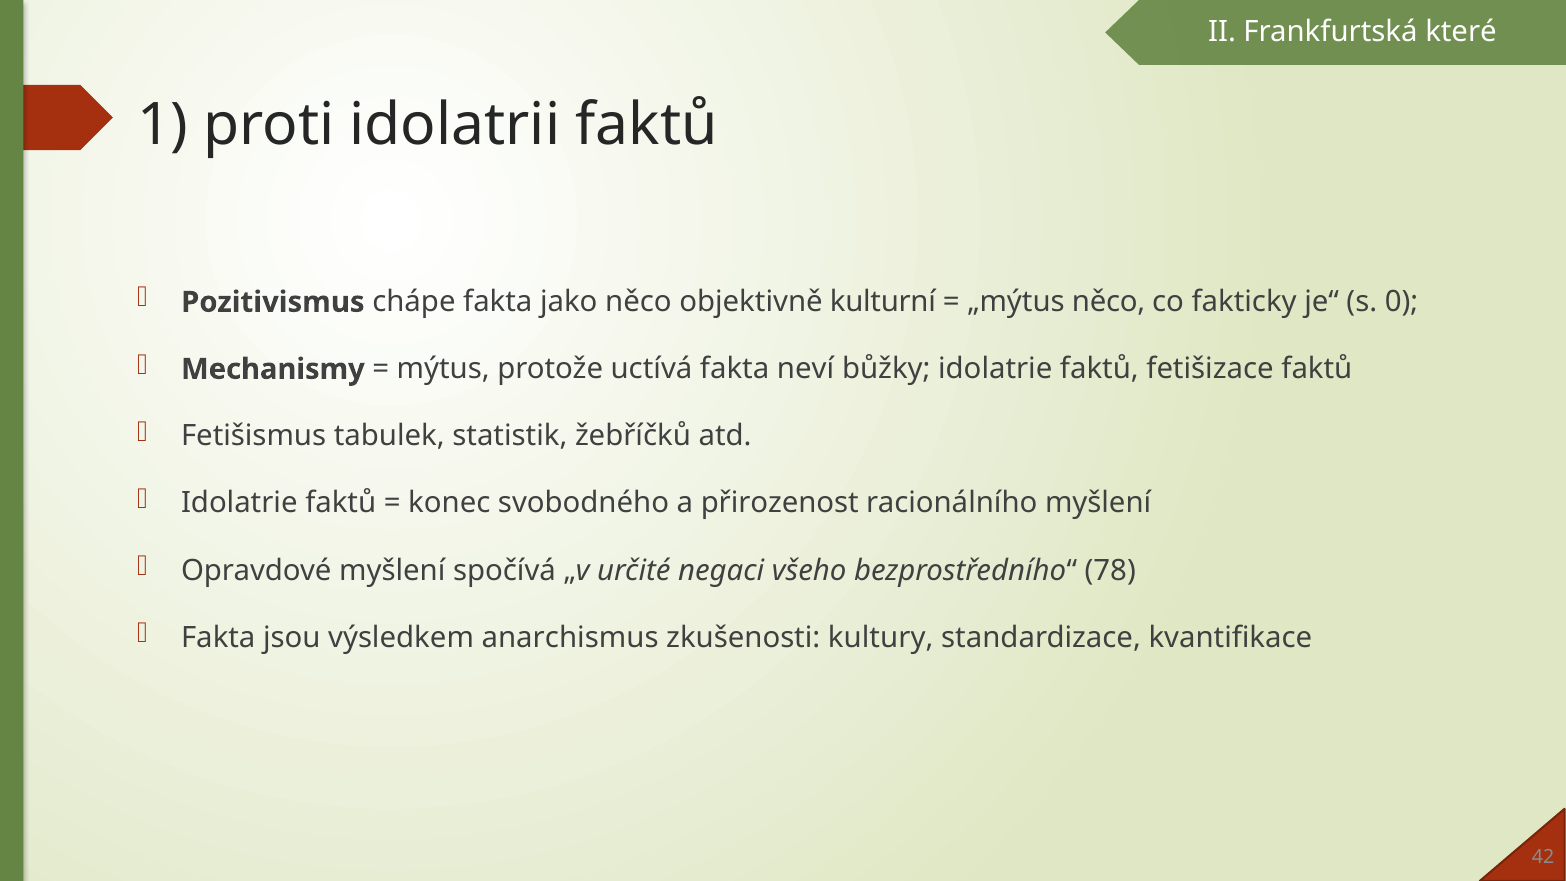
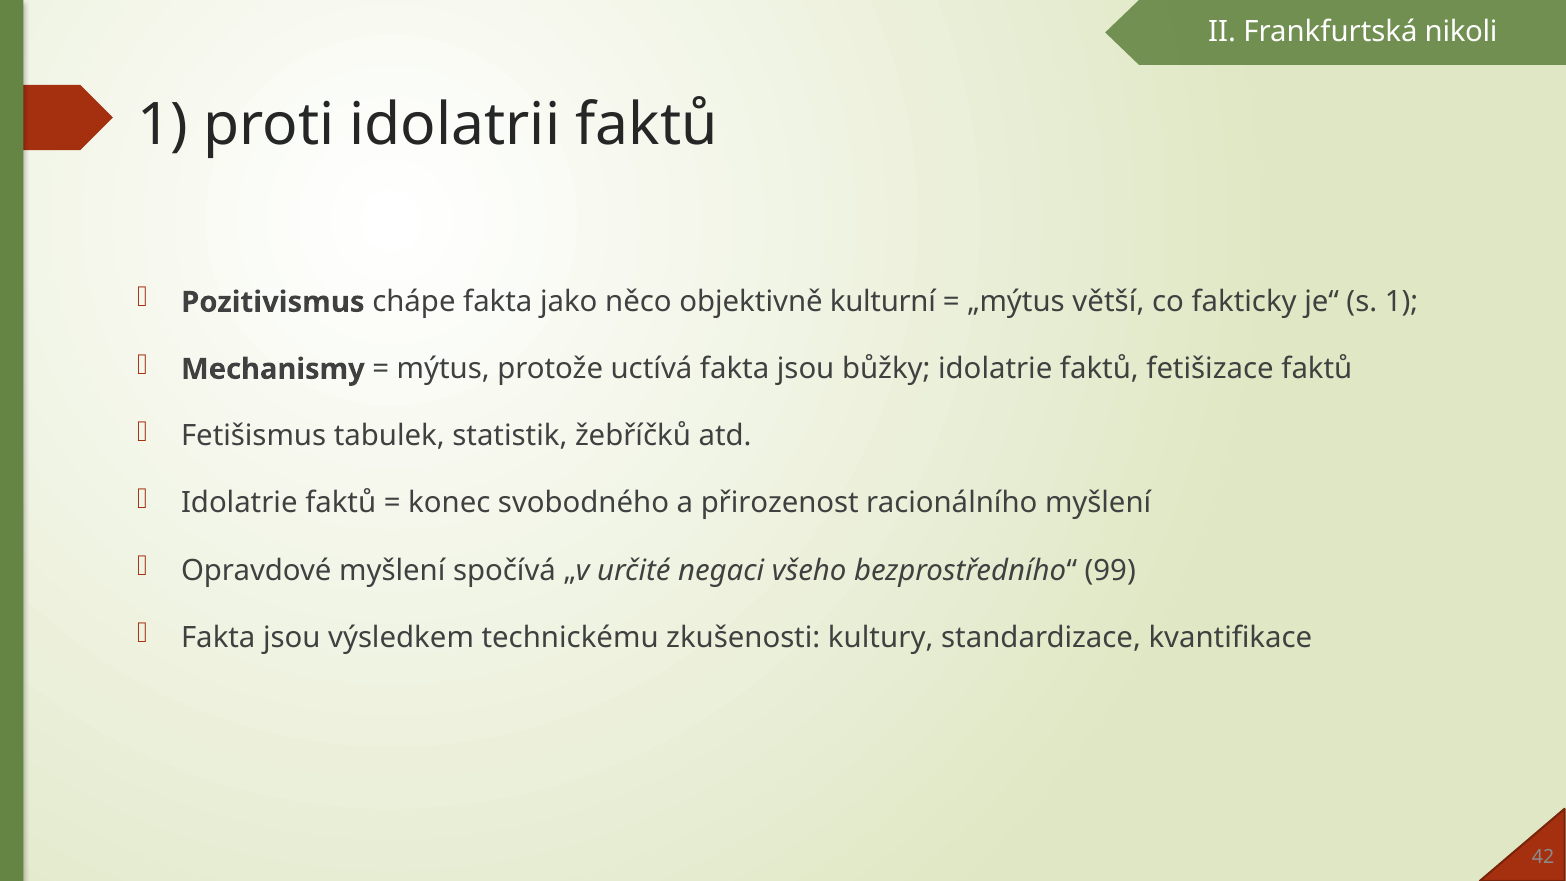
které: které -> nikoli (1461, 32)
„mýtus něco: něco -> větší (1108, 302)
s 0: 0 -> 1 (1402, 302)
uctívá fakta neví: neví -> jsou (806, 369)
78: 78 -> 99 (1110, 570)
anarchismus: anarchismus -> technickému (570, 637)
